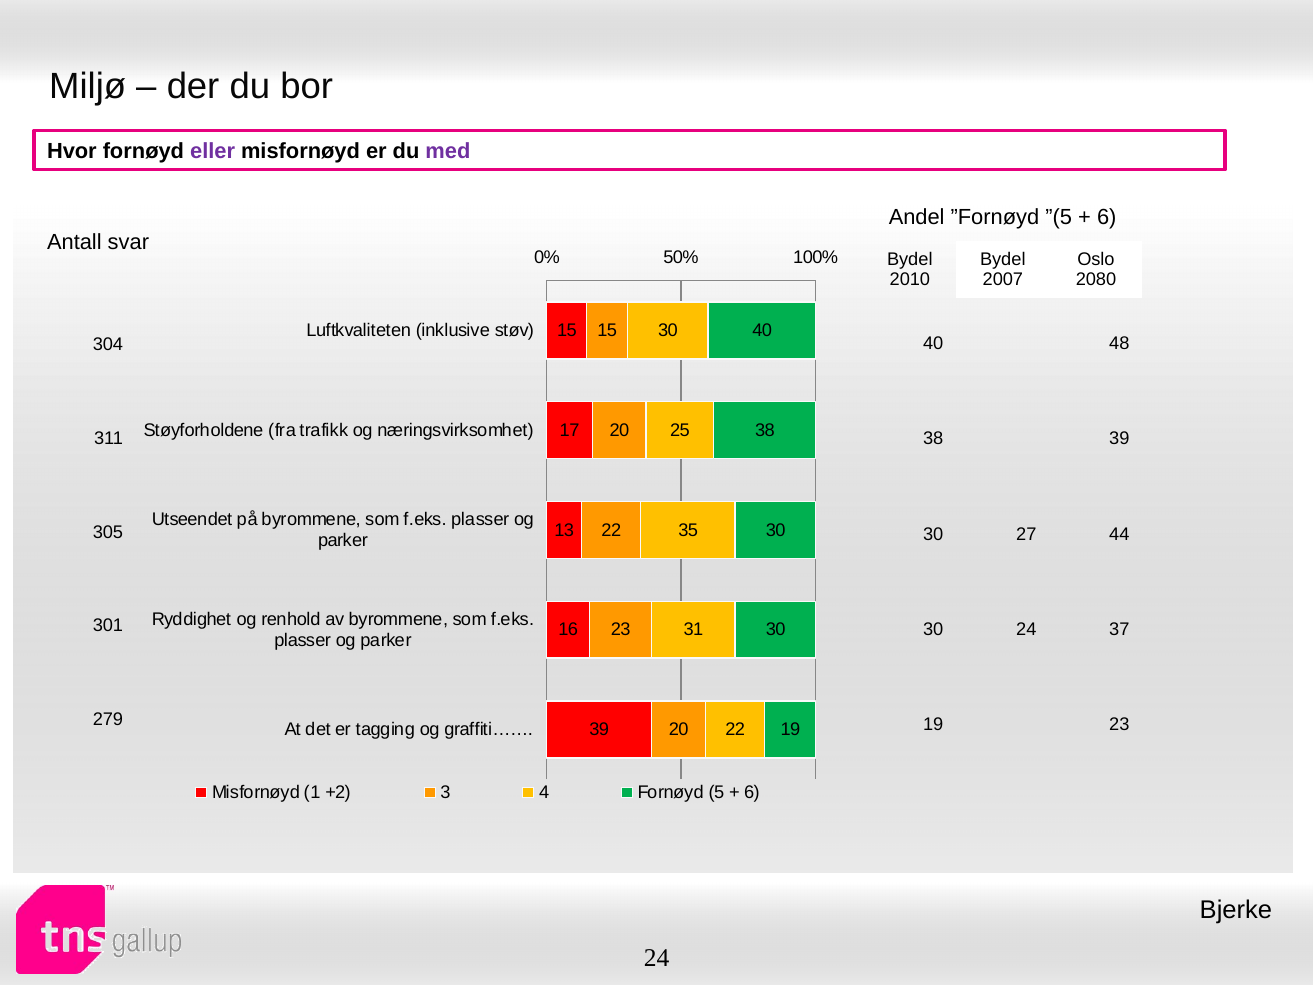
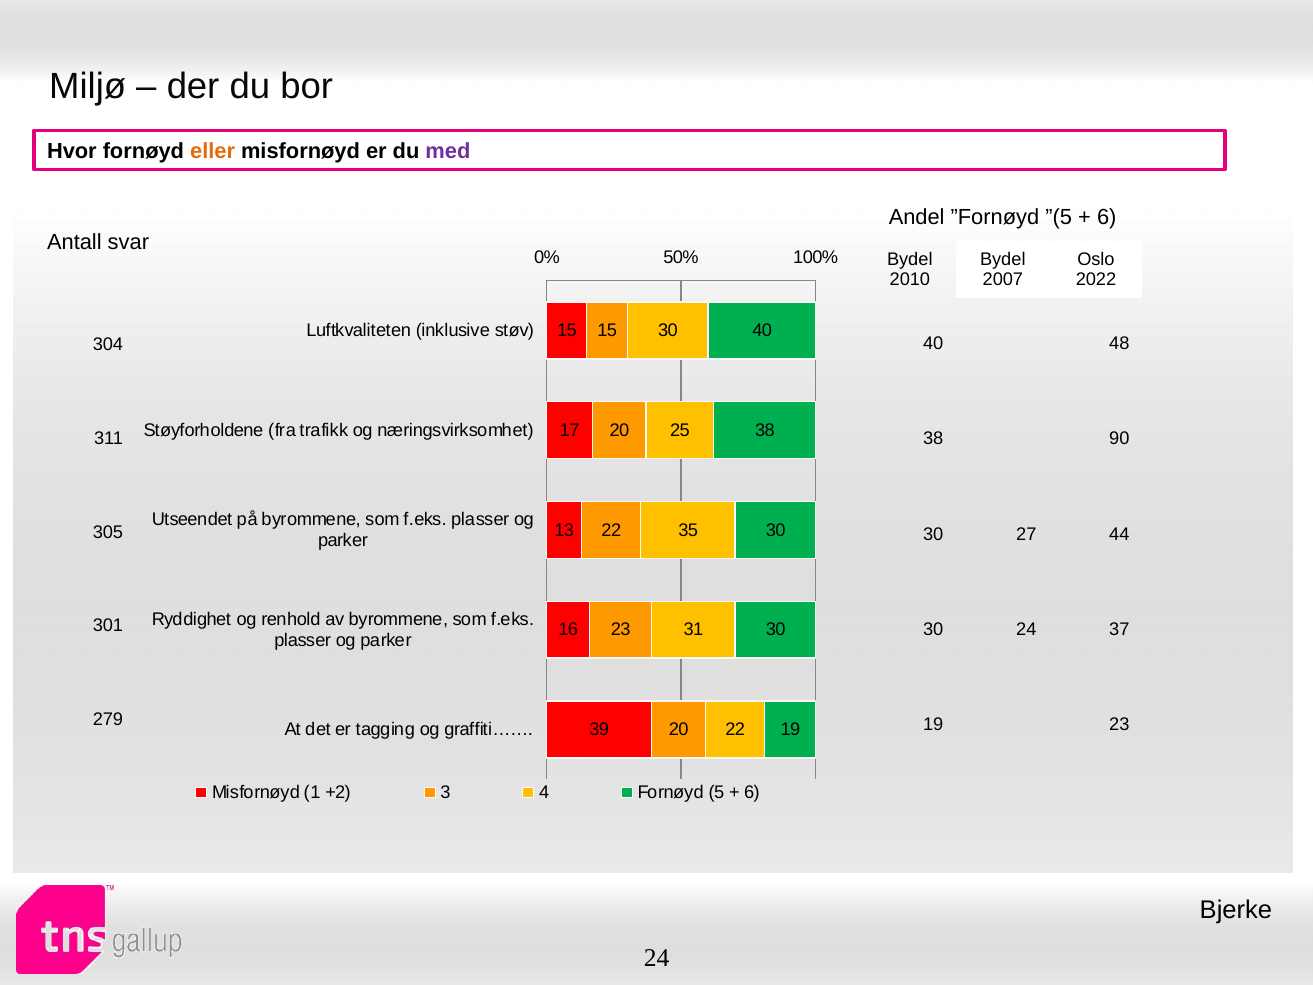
eller colour: purple -> orange (213, 152)
2080: 2080 -> 2022 (1096, 280)
38 39: 39 -> 90 (1119, 439)
